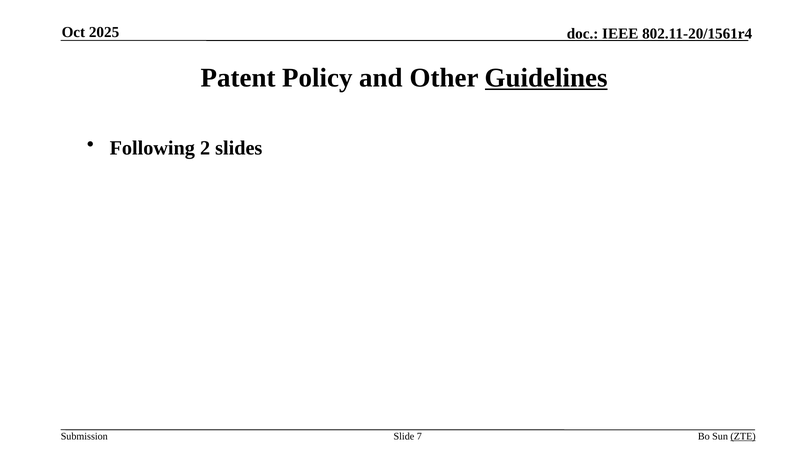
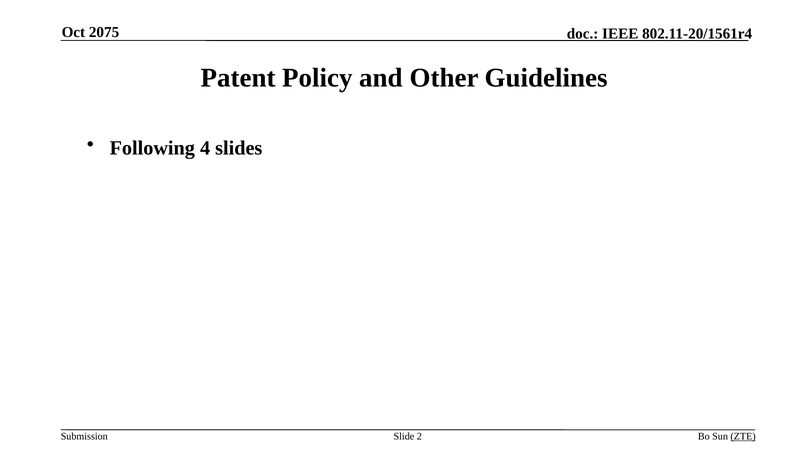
2025: 2025 -> 2075 (104, 32)
Guidelines underline: present -> none (546, 78)
2: 2 -> 4 (205, 148)
7: 7 -> 2 (419, 436)
